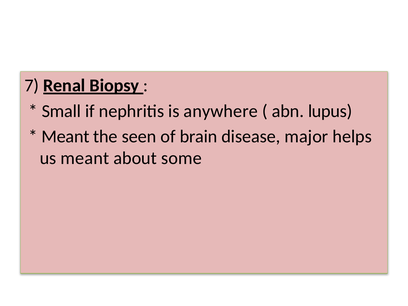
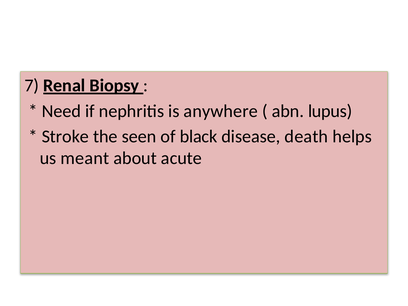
Small: Small -> Need (61, 111)
Meant: Meant -> Stroke (65, 136)
brain: brain -> black (199, 136)
major: major -> death (306, 136)
some: some -> acute (181, 158)
